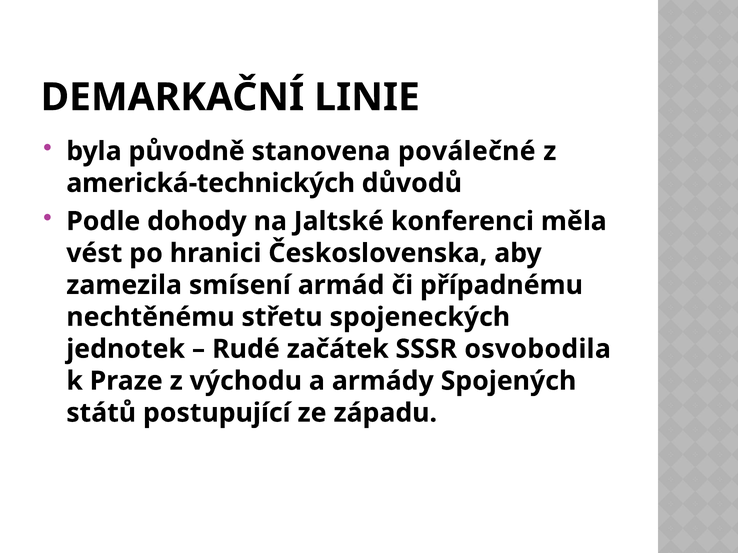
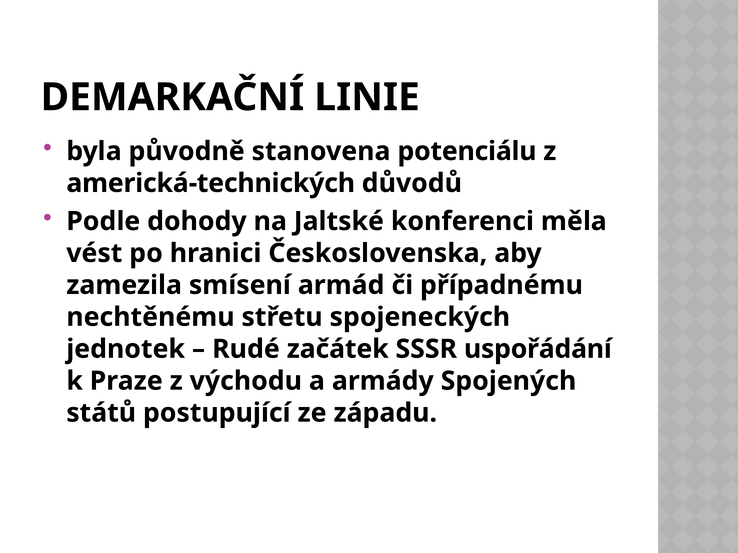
poválečné: poválečné -> potenciálu (467, 151)
osvobodila: osvobodila -> uspořádání (538, 349)
